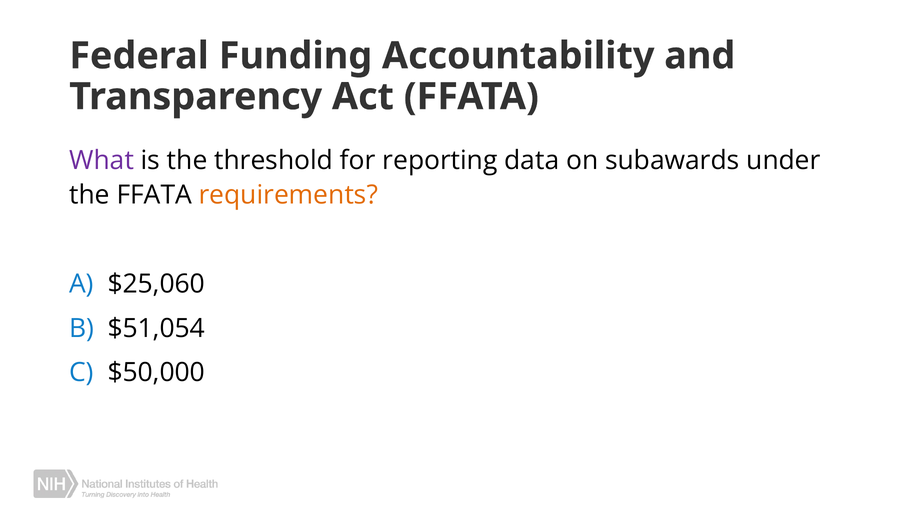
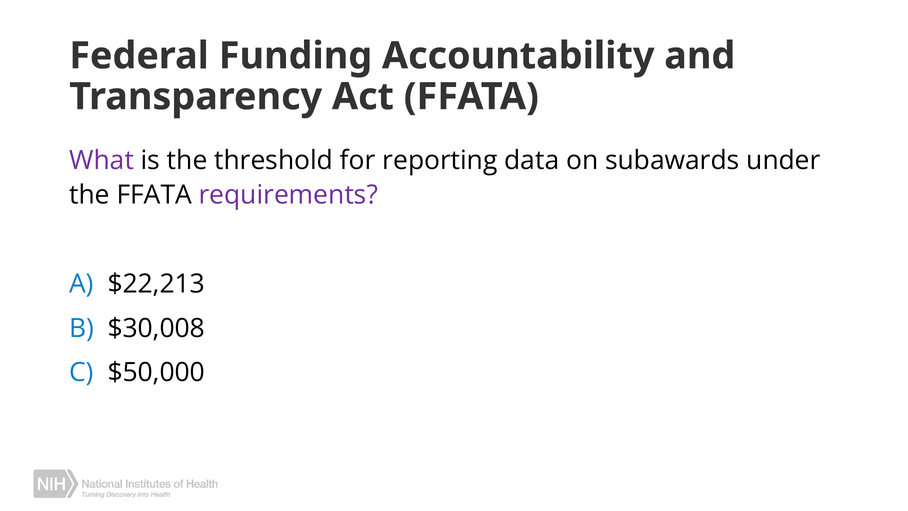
requirements colour: orange -> purple (288, 195)
$25,060: $25,060 -> $22,213 (156, 284)
$51,054: $51,054 -> $30,008 (156, 328)
